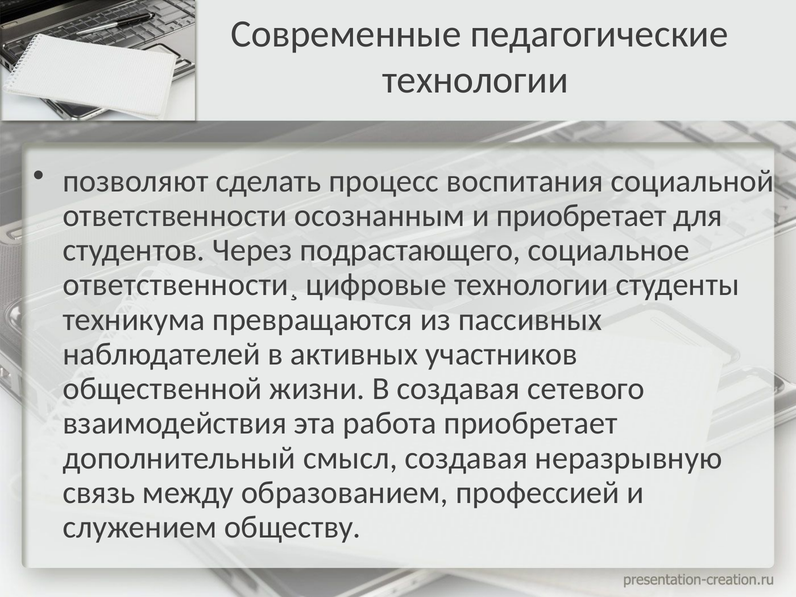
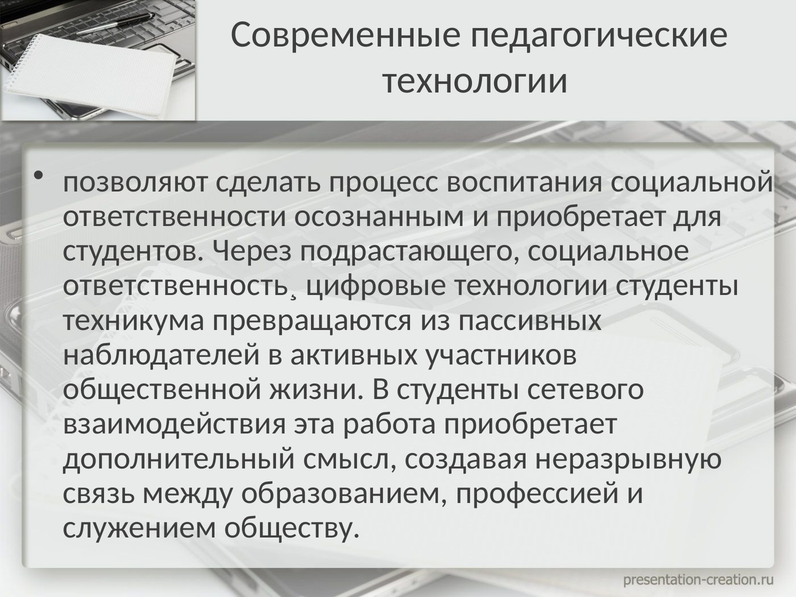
ответственности¸: ответственности¸ -> ответственность¸ (180, 285)
В создавая: создавая -> студенты (459, 389)
